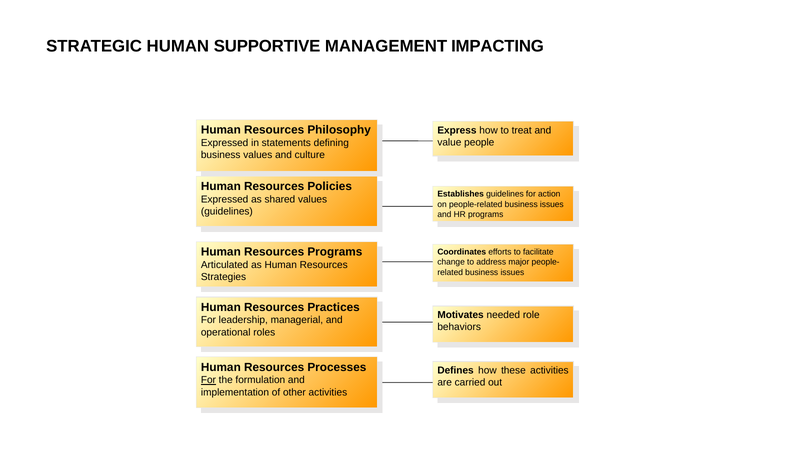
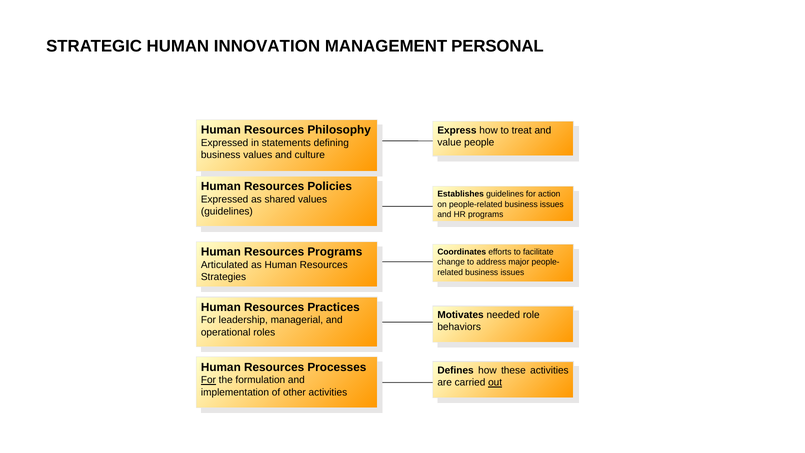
SUPPORTIVE: SUPPORTIVE -> INNOVATION (267, 46)
IMPACTING: IMPACTING -> PERSONAL (497, 46)
out underline: none -> present (495, 382)
